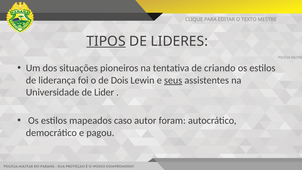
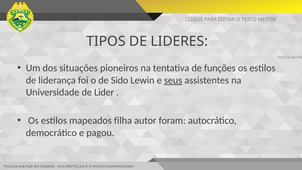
TIPOS underline: present -> none (106, 41)
criando: criando -> funções (220, 68)
Dois: Dois -> Sido (120, 80)
caso: caso -> filha (123, 120)
